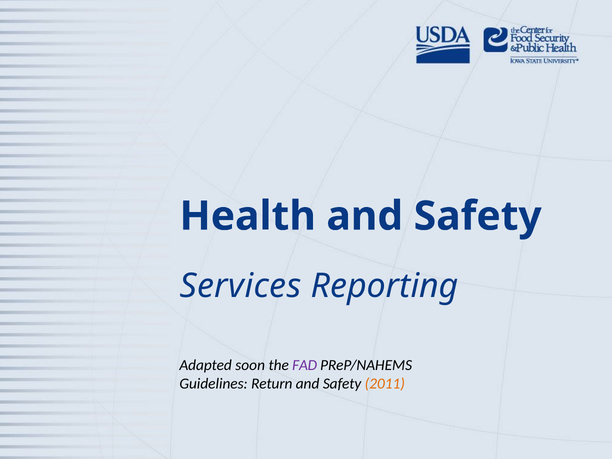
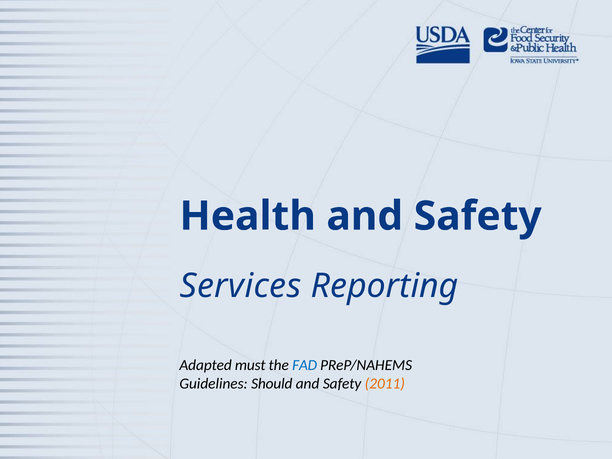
soon: soon -> must (250, 365)
FAD colour: purple -> blue (305, 365)
Return: Return -> Should (272, 383)
